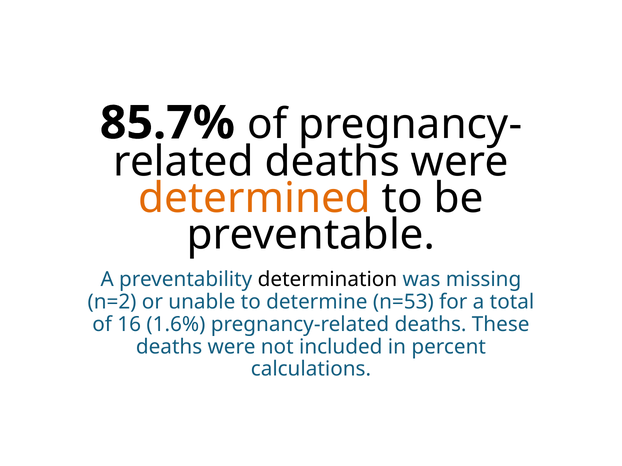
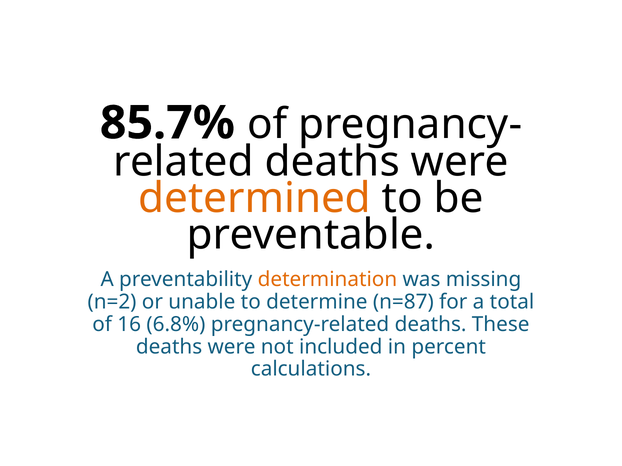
determination colour: black -> orange (327, 280)
n=53: n=53 -> n=87 (403, 302)
1.6%: 1.6% -> 6.8% (176, 325)
